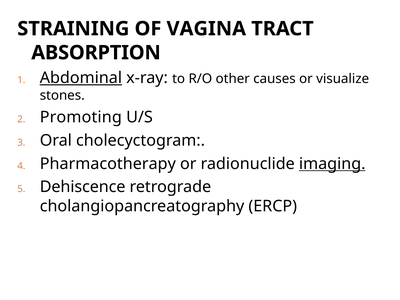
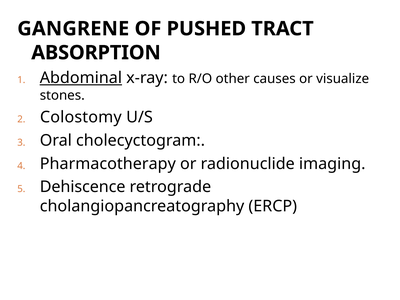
STRAINING: STRAINING -> GANGRENE (73, 29)
VAGINA: VAGINA -> PUSHED (206, 29)
Promoting: Promoting -> Colostomy (81, 117)
imaging underline: present -> none (332, 164)
